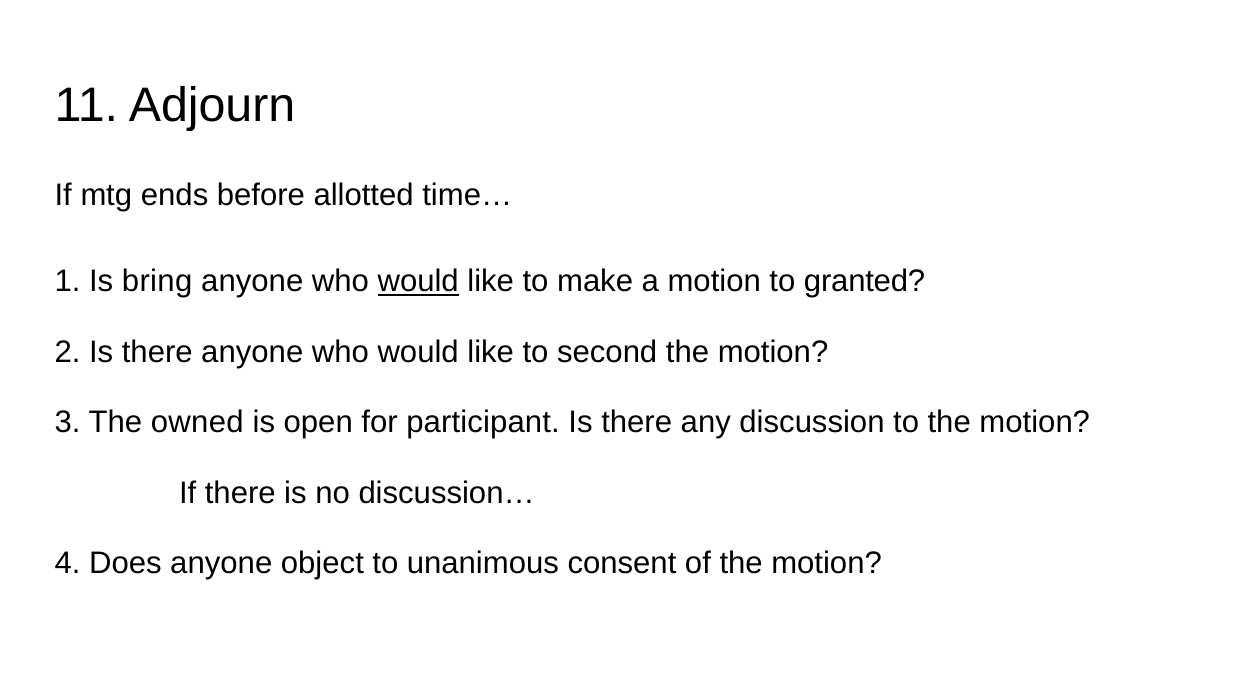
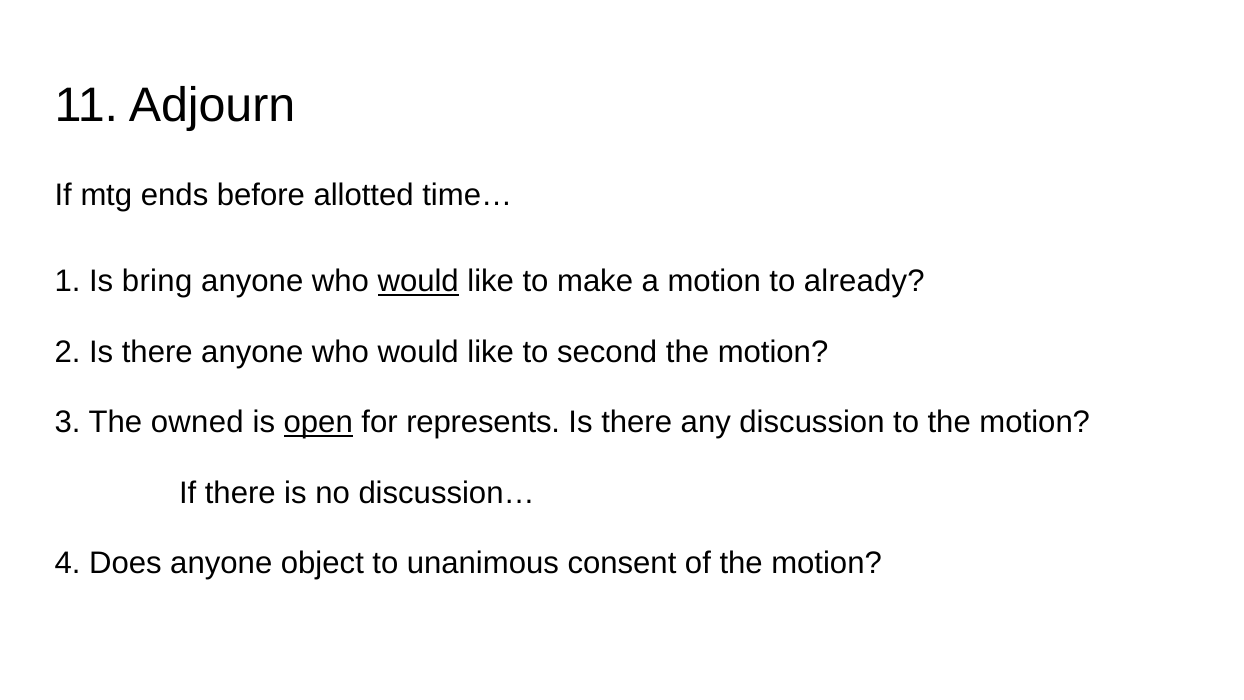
granted: granted -> already (864, 281)
open underline: none -> present (318, 422)
participant: participant -> represents (483, 422)
